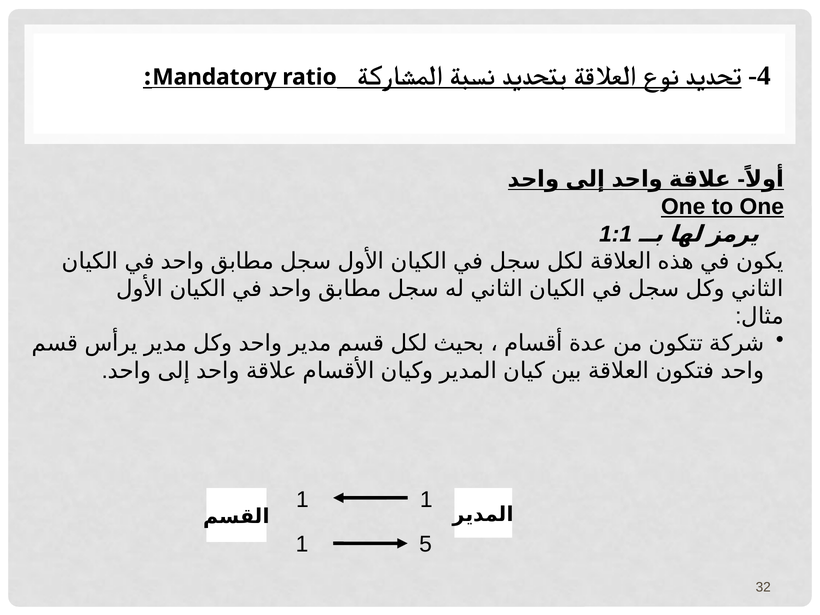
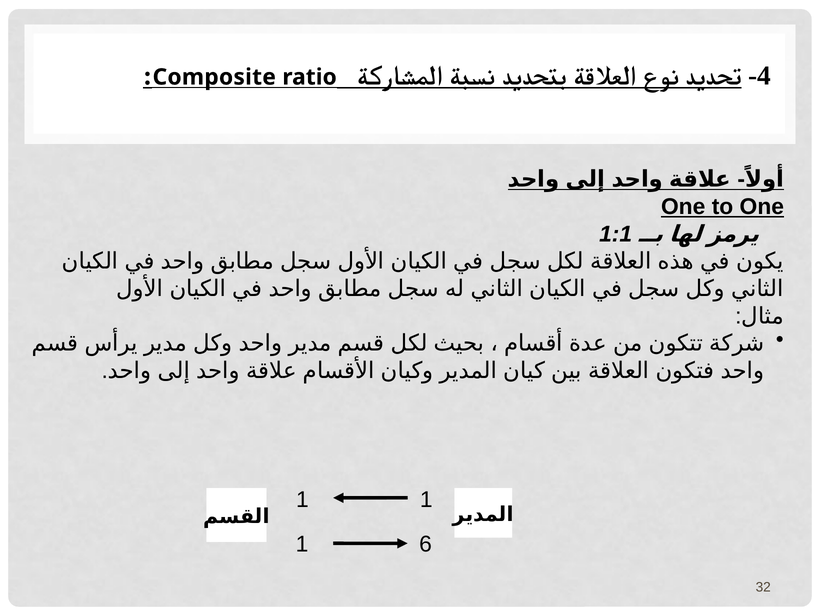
Mandatory: Mandatory -> Composite (214, 77)
5: 5 -> 6 (426, 544)
